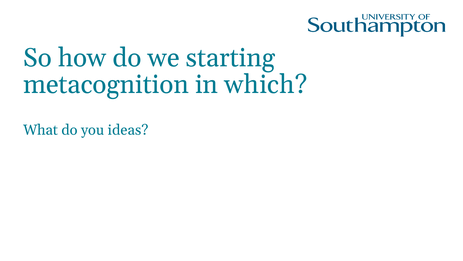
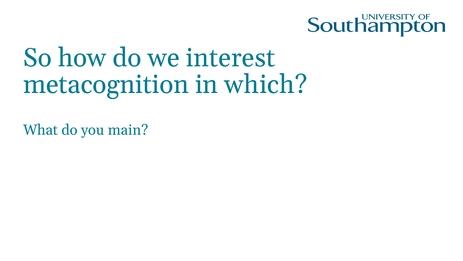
starting: starting -> interest (230, 58)
ideas: ideas -> main (128, 130)
